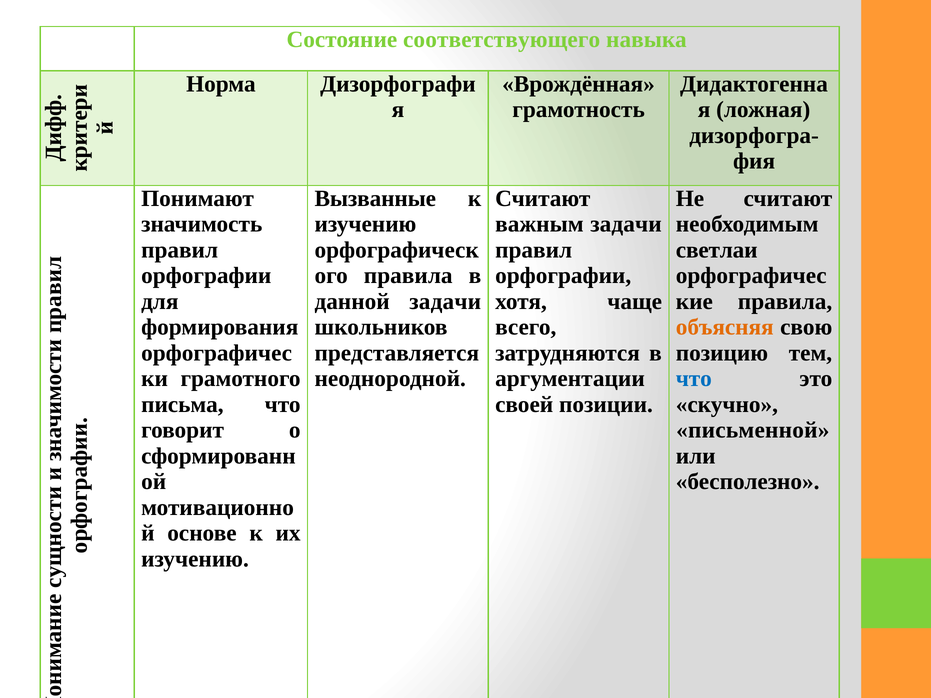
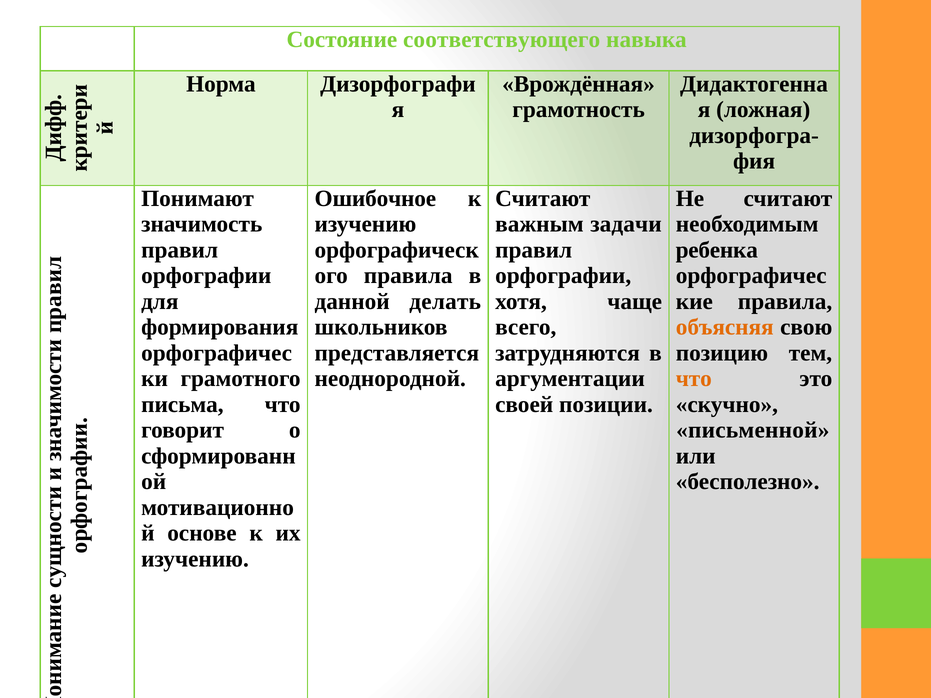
Вызванные: Вызванные -> Ошибочное (375, 198)
светлаи: светлаи -> ребенка (717, 250)
данной задачи: задачи -> делать (445, 302)
что colour: blue -> orange (694, 379)
